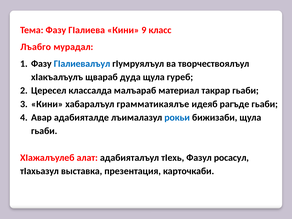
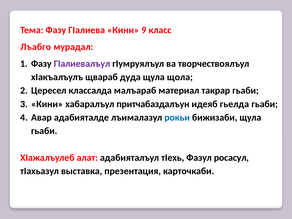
ГIалиевалъул colour: blue -> purple (82, 64)
гуреб: гуреб -> щола (180, 77)
грамматикаялъе: грамматикаялъе -> притчабаздалъун (153, 104)
рагъде: рагъде -> гьелда (234, 104)
